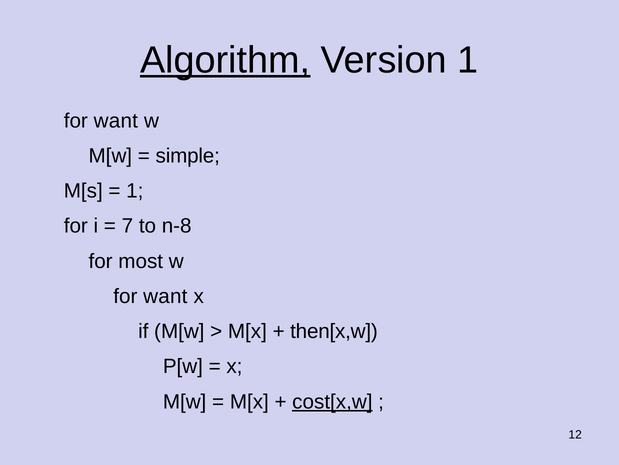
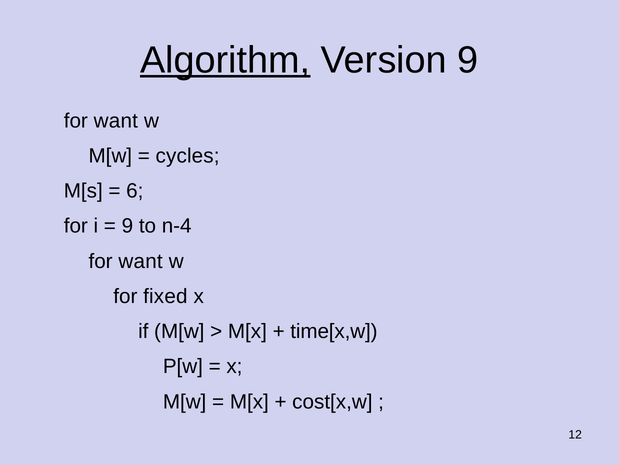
Version 1: 1 -> 9 (468, 60)
simple: simple -> cycles (188, 156)
1: 1 -> 6 (135, 191)
7: 7 -> 9 (127, 226)
n-8: n-8 -> n-4 (177, 226)
most: most -> want (141, 261)
want: want -> fixed (165, 296)
then[x,w: then[x,w -> time[x,w (334, 331)
cost[x,w underline: present -> none (332, 401)
